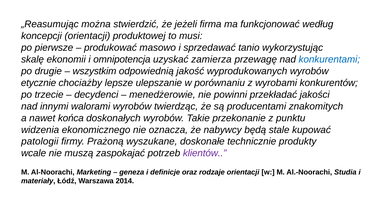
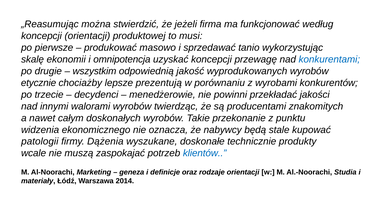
uzyskać zamierza: zamierza -> koncepcji (211, 59)
ulepszanie: ulepszanie -> prezentują (159, 83)
końca: końca -> całym (71, 118)
Prażoną: Prażoną -> Dążenia (105, 141)
klientów colour: purple -> blue (205, 153)
